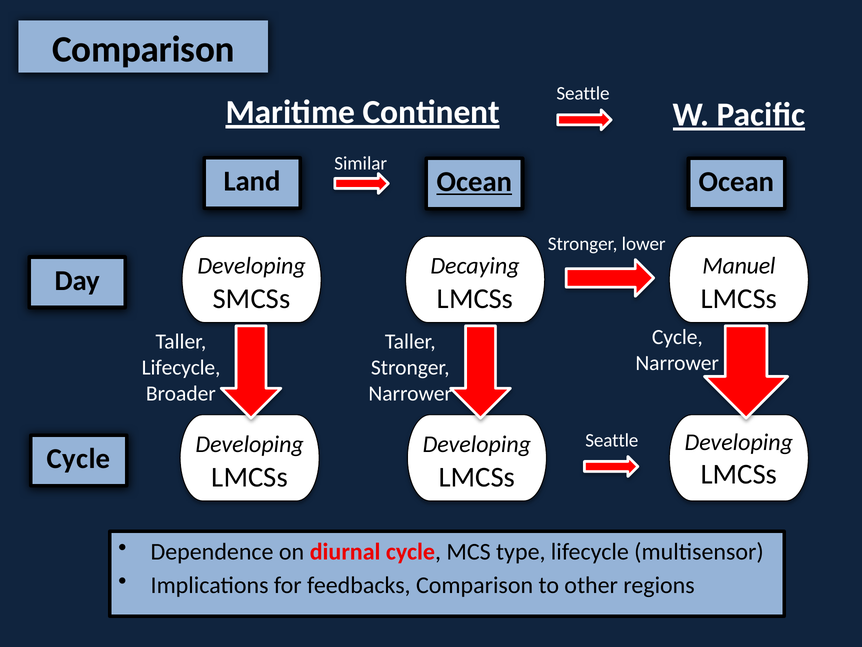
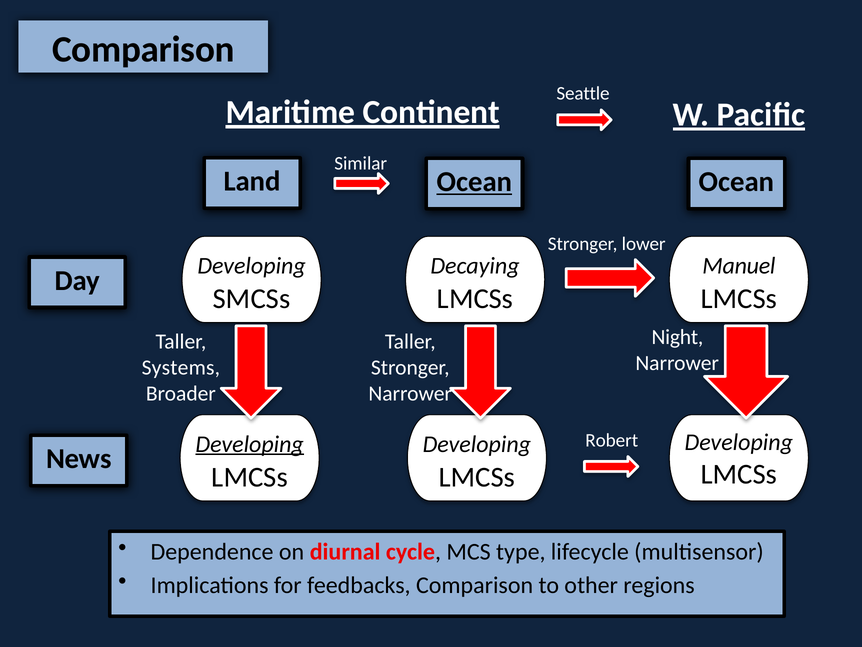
Cycle: Cycle -> Night (677, 337)
Lifecycle: Lifecycle -> Systems (181, 367)
Seattle: Seattle -> Robert (612, 440)
Developing underline: none -> present (250, 444)
Cycle: Cycle -> News (79, 458)
